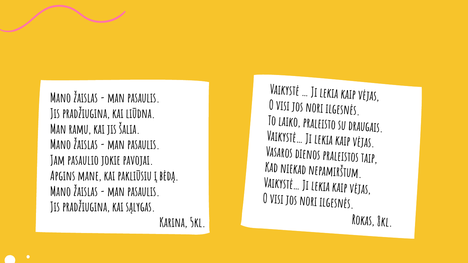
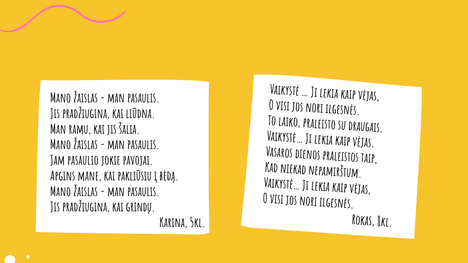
sąlygas: sąlygas -> grindų (141, 208)
